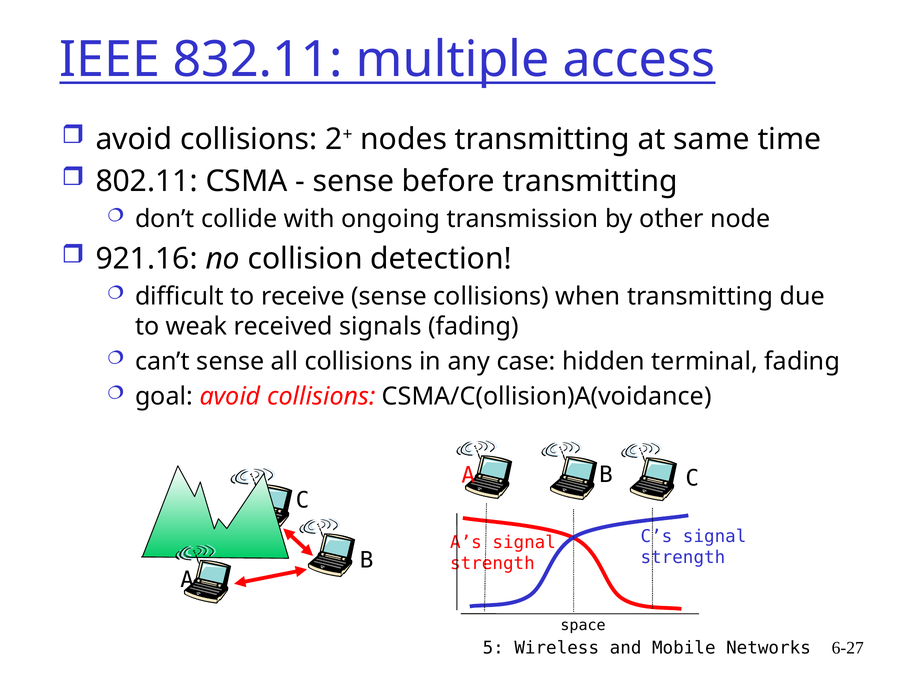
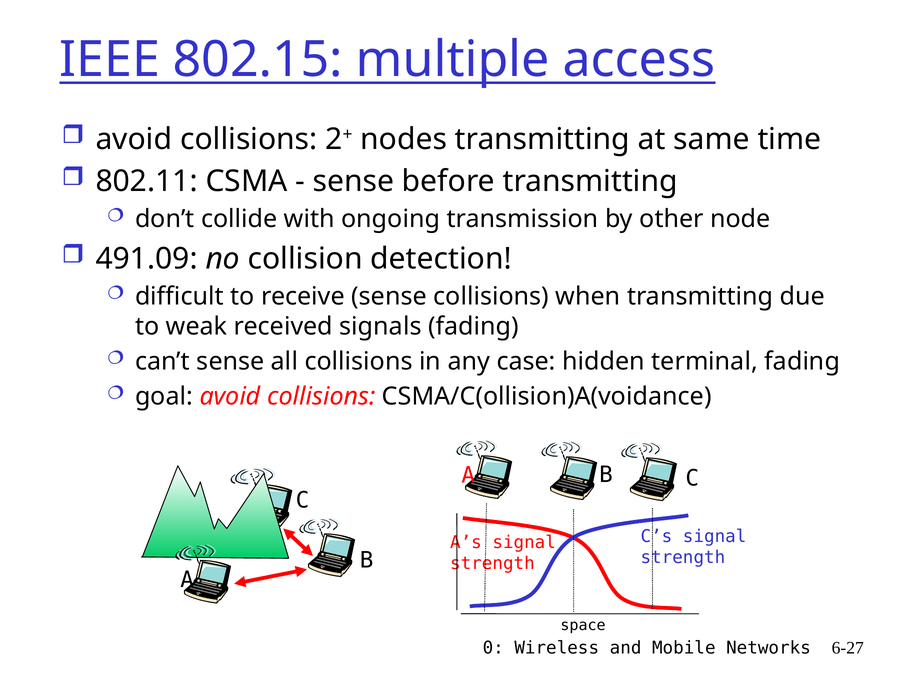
832.11: 832.11 -> 802.15 (258, 60)
921.16: 921.16 -> 491.09 (147, 259)
5: 5 -> 0 (493, 648)
